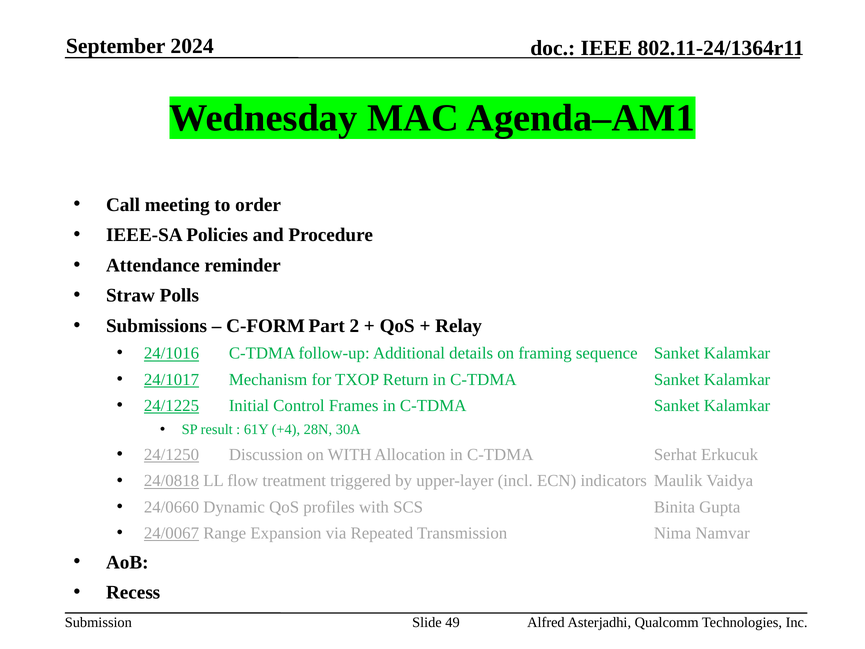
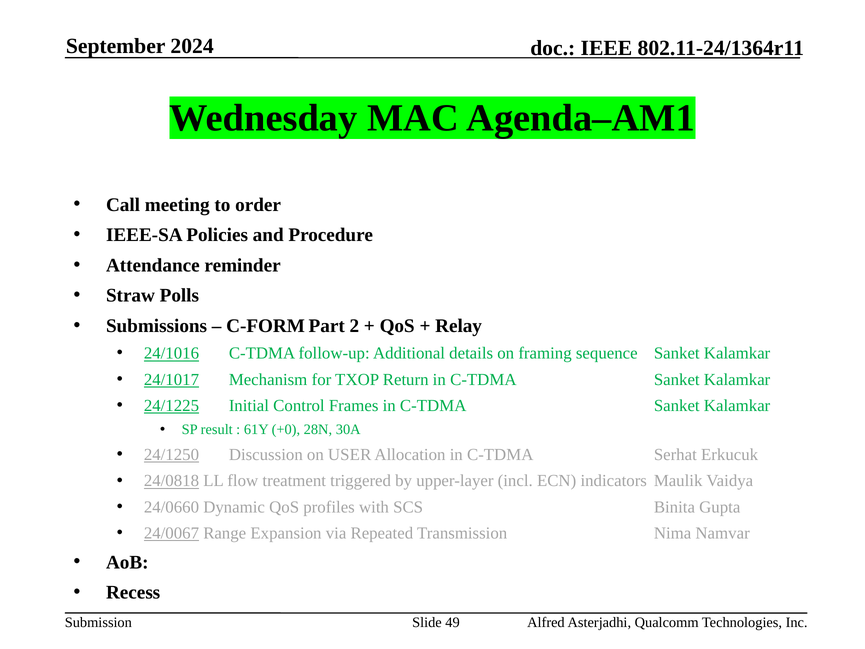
+4: +4 -> +0 (286, 430)
on WITH: WITH -> USER (350, 454)
